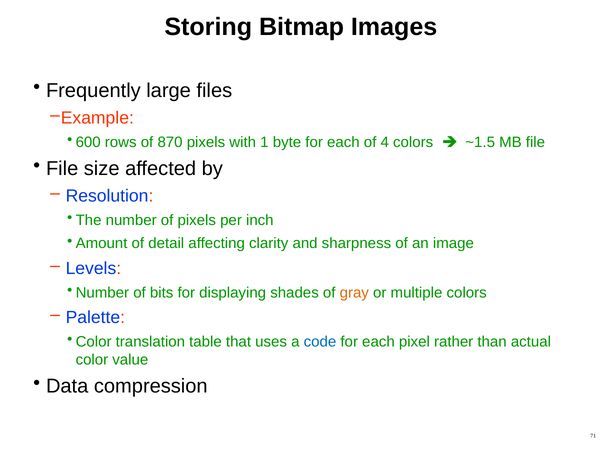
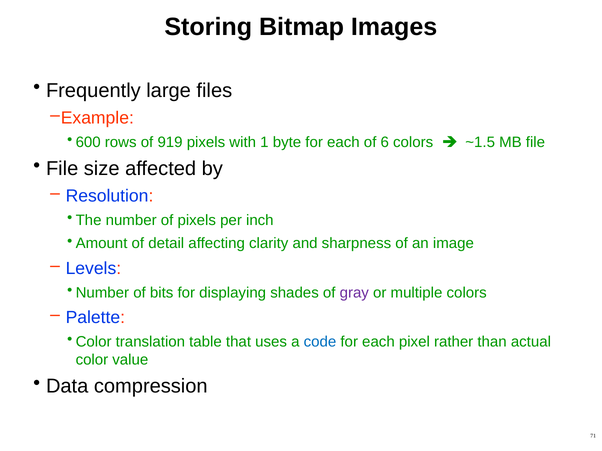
870: 870 -> 919 (170, 142)
4: 4 -> 6 (385, 142)
gray colour: orange -> purple (354, 293)
